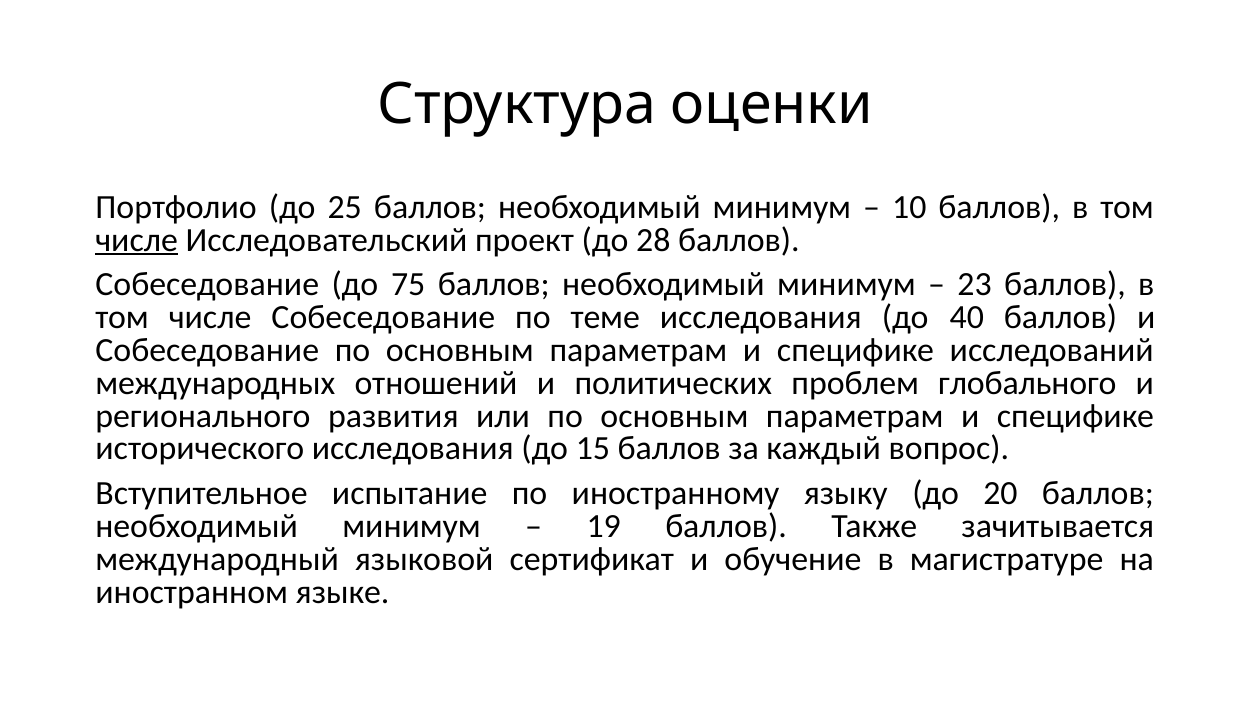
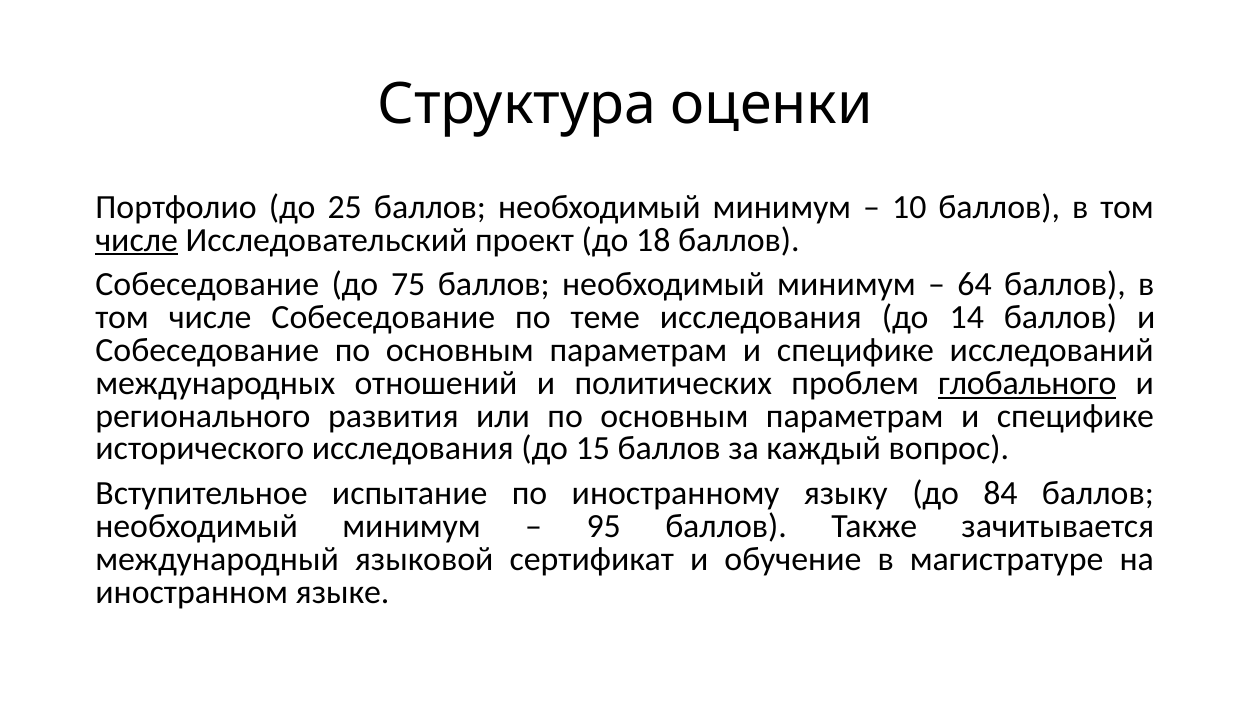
28: 28 -> 18 (653, 240)
23: 23 -> 64 (975, 285)
40: 40 -> 14 (967, 318)
глобального underline: none -> present (1027, 383)
20: 20 -> 84 (1000, 494)
19: 19 -> 95 (604, 527)
